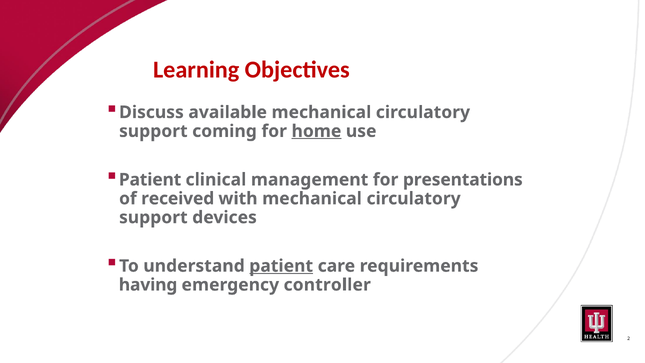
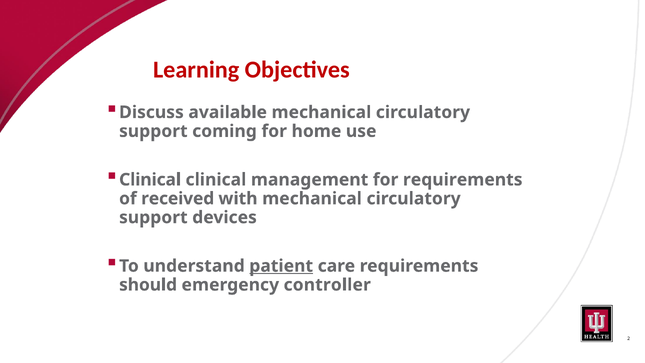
home underline: present -> none (316, 131)
Patient: Patient -> Clinical (150, 180)
for presentations: presentations -> requirements (463, 180)
having: having -> should (148, 285)
